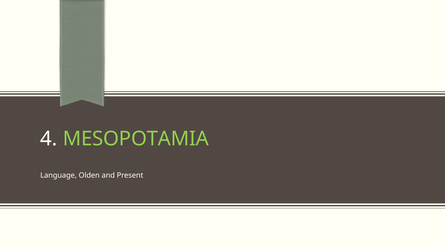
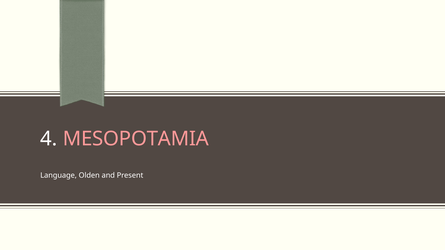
MESOPOTAMIA colour: light green -> pink (136, 139)
